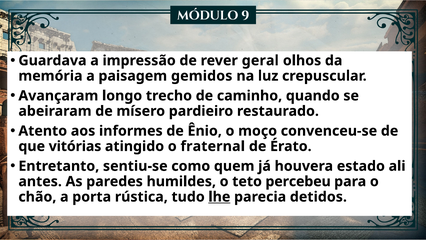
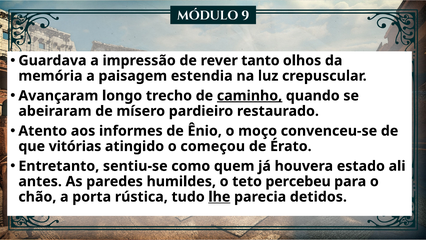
geral: geral -> tanto (260, 60)
gemidos: gemidos -> estendia (202, 76)
caminho underline: none -> present (250, 96)
fraternal: fraternal -> começou (213, 146)
